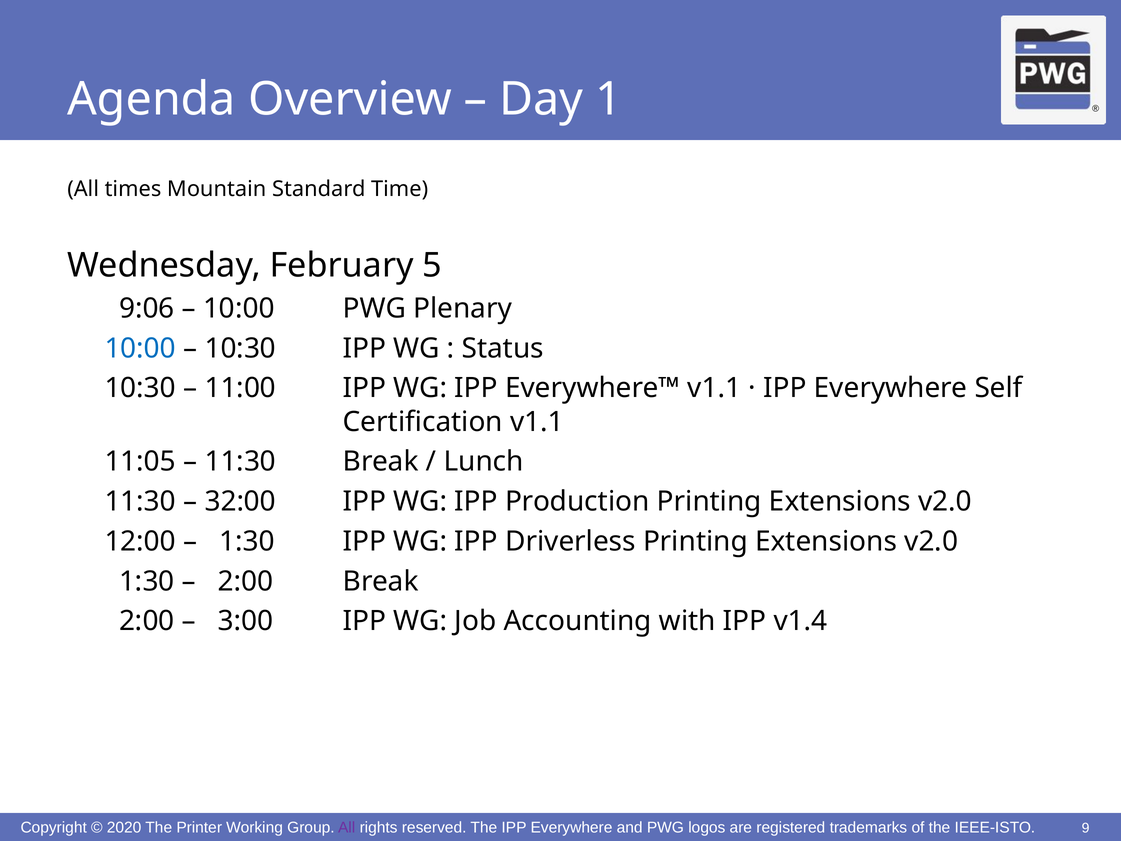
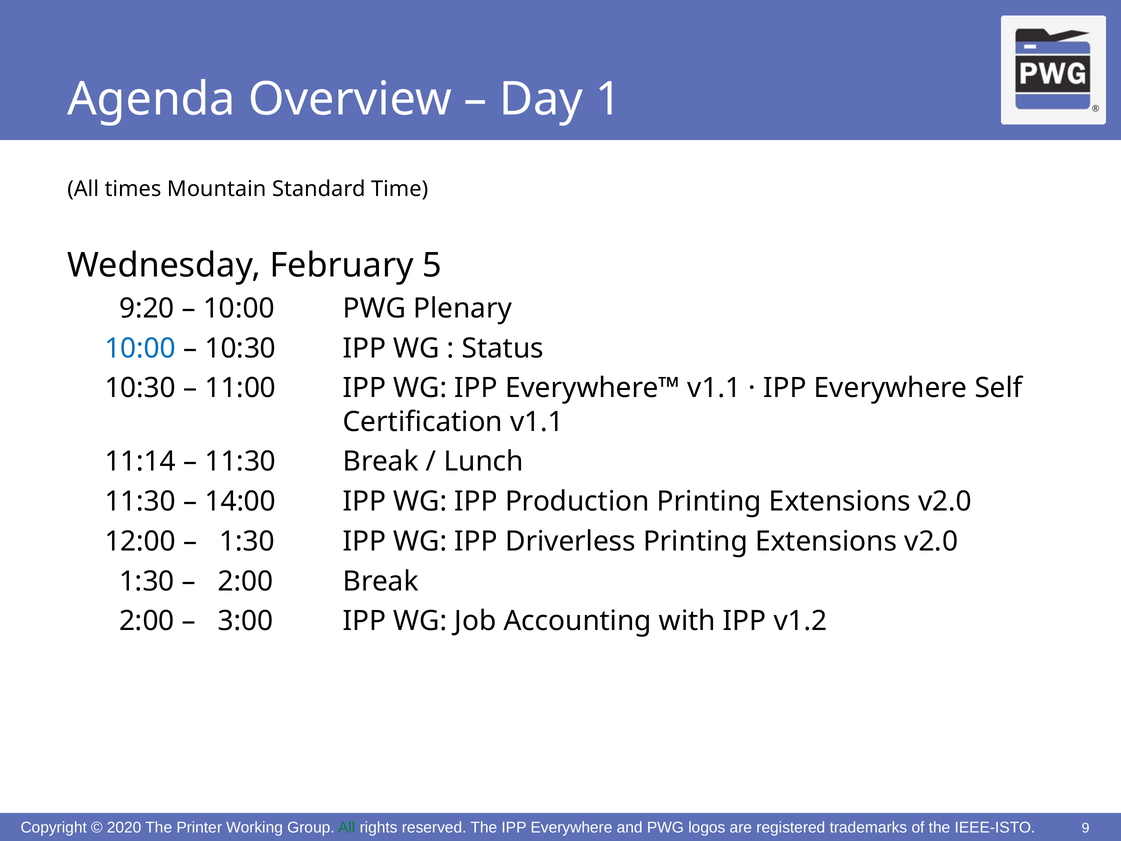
9:06: 9:06 -> 9:20 (147, 308)
11:05: 11:05 -> 11:14 (140, 462)
32:00: 32:00 -> 14:00 (240, 501)
v1.4: v1.4 -> v1.2 (800, 621)
All colour: purple -> green (347, 827)
